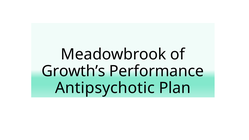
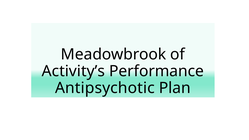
Growth’s: Growth’s -> Activity’s (73, 71)
